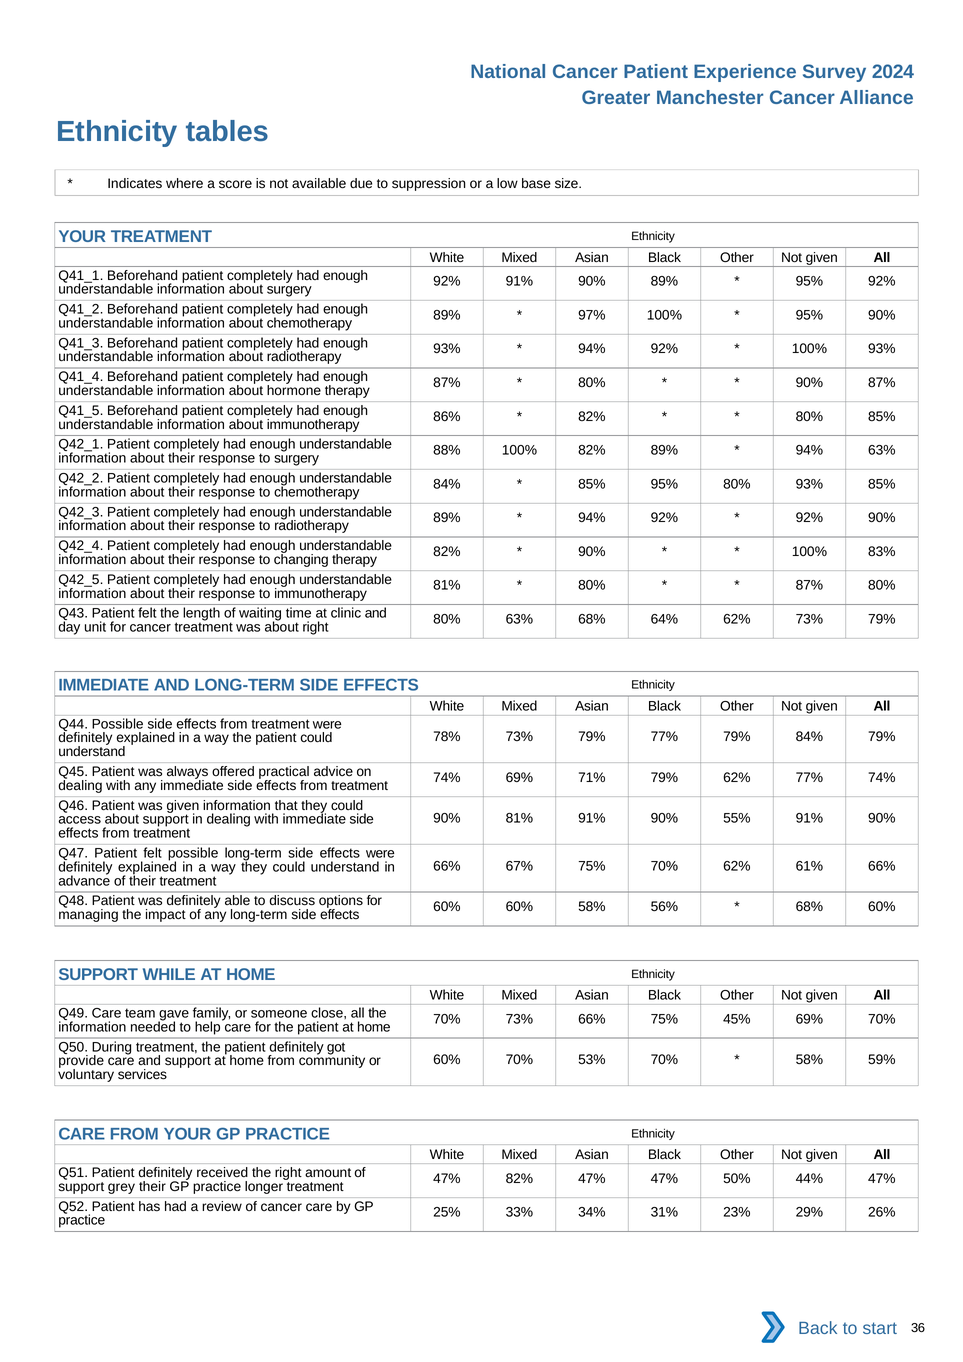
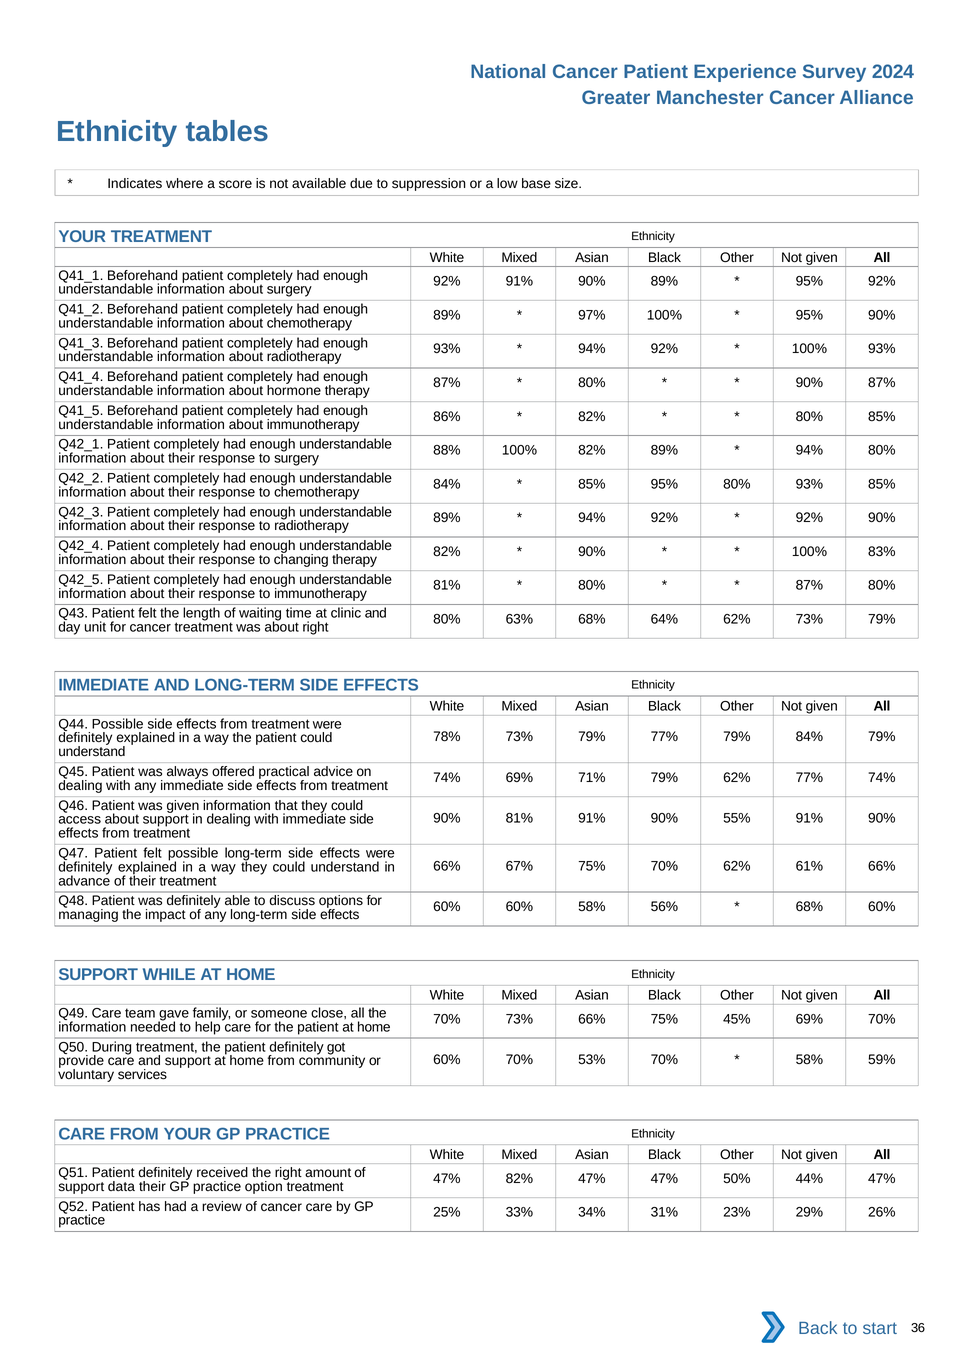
94% 63%: 63% -> 80% (882, 451)
grey: grey -> data (121, 1187)
longer: longer -> option (264, 1187)
